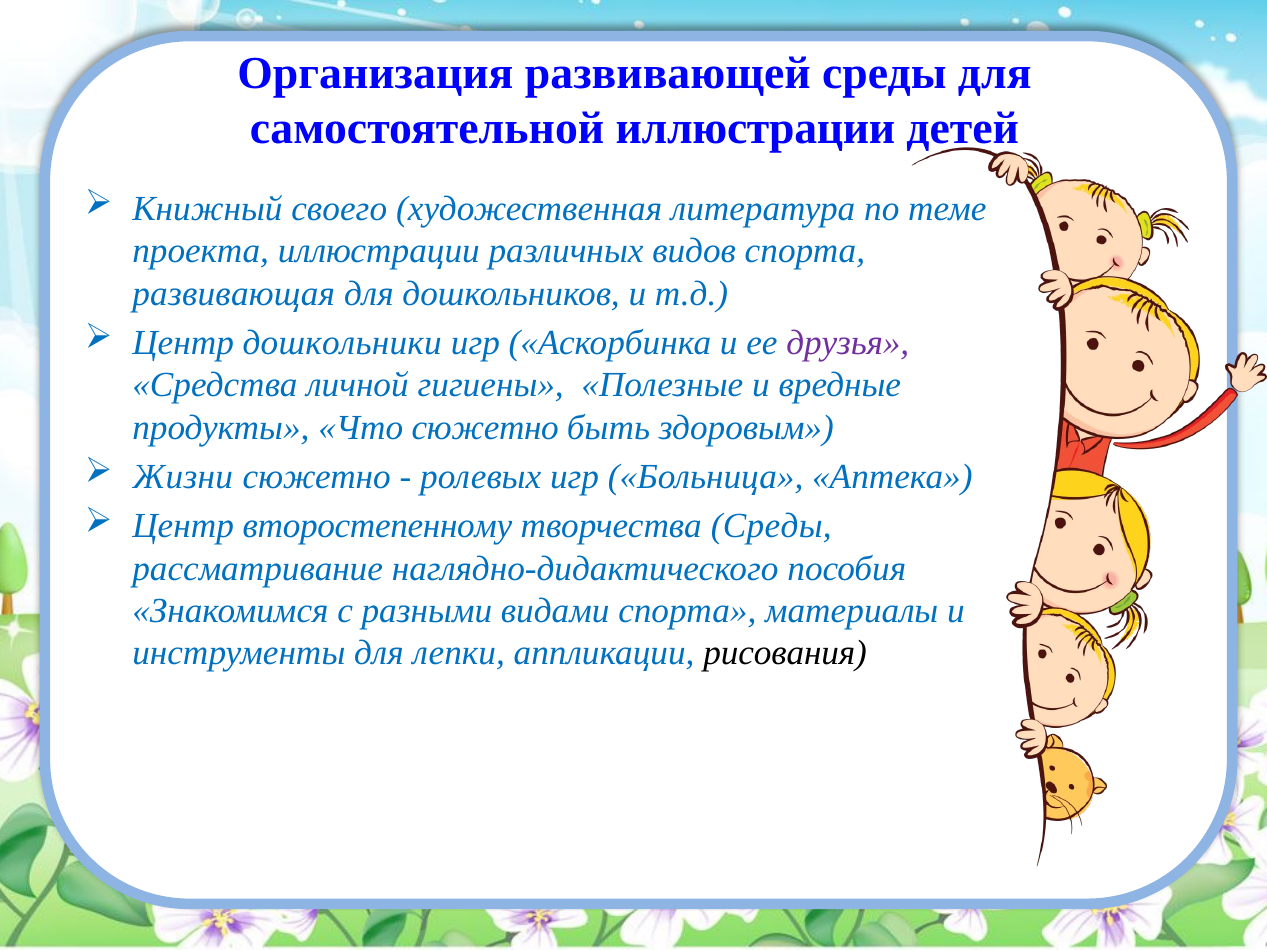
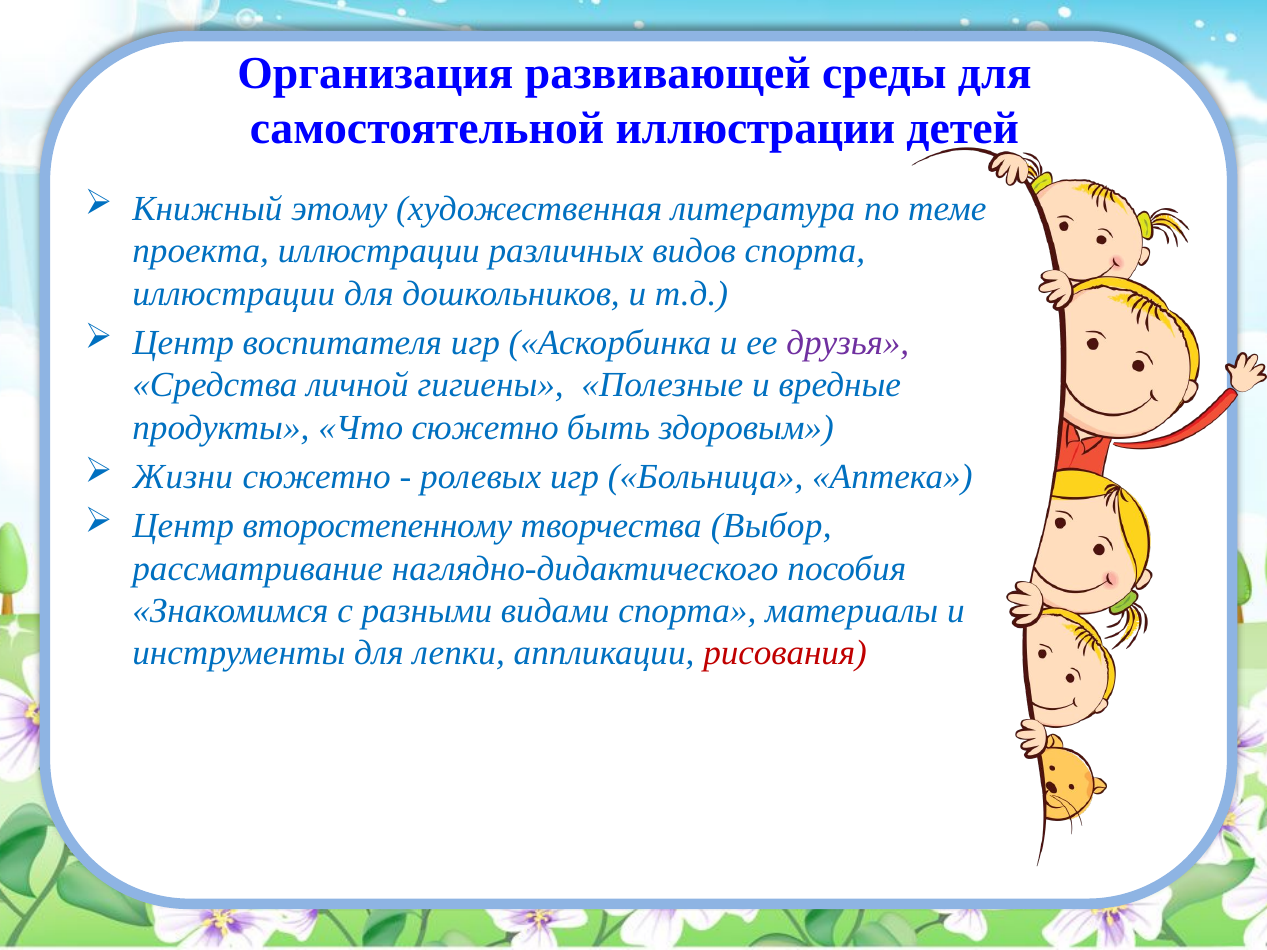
своего: своего -> этому (339, 209)
развивающая: развивающая -> иллюстрации (234, 294)
дошкольники: дошкольники -> воспитателя (342, 343)
творчества Среды: Среды -> Выбор (771, 526)
рисования colour: black -> red (785, 653)
